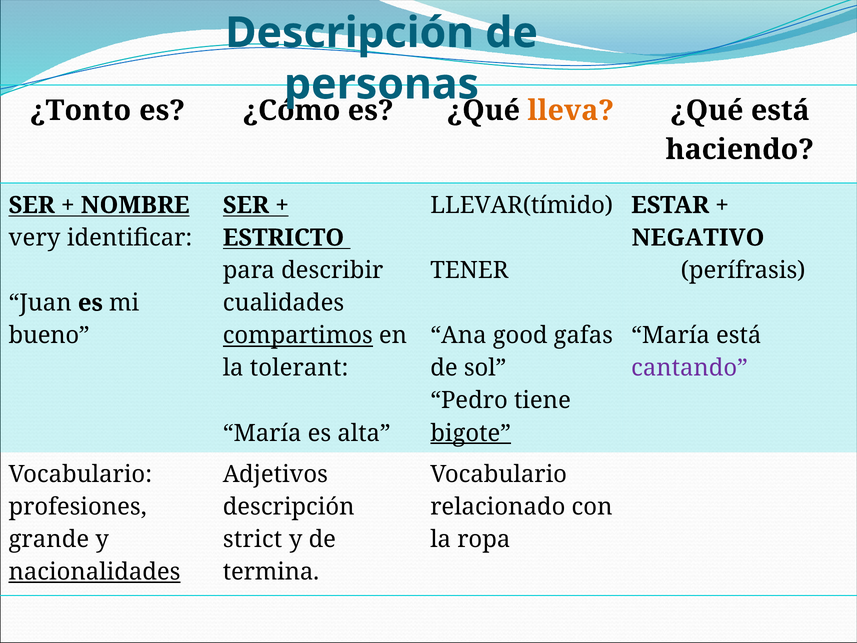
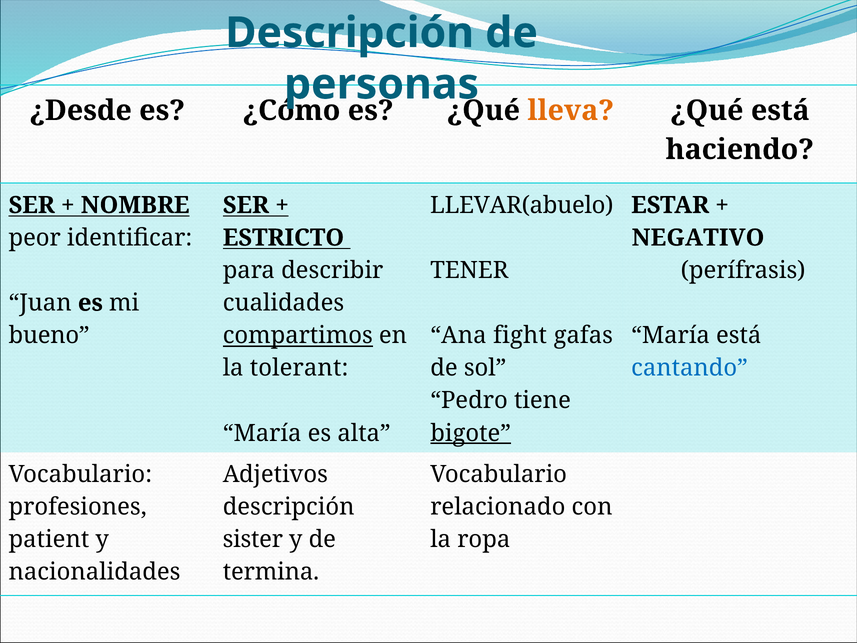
¿Tonto: ¿Tonto -> ¿Desde (80, 111)
LLEVAR(tímido: LLEVAR(tímido -> LLEVAR(abuelo (522, 205)
very: very -> peor (35, 238)
good: good -> fight (520, 335)
cantando colour: purple -> blue (690, 368)
grande: grande -> patient (49, 539)
strict: strict -> sister (253, 539)
nacionalidades underline: present -> none (95, 572)
